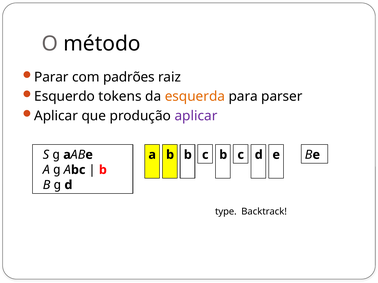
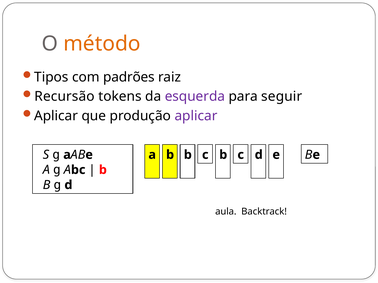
método colour: black -> orange (102, 44)
Parar: Parar -> Tipos (51, 77)
Esquerdo: Esquerdo -> Recursão (64, 97)
esquerda colour: orange -> purple (195, 97)
parser: parser -> seguir (282, 97)
type: type -> aula (226, 212)
